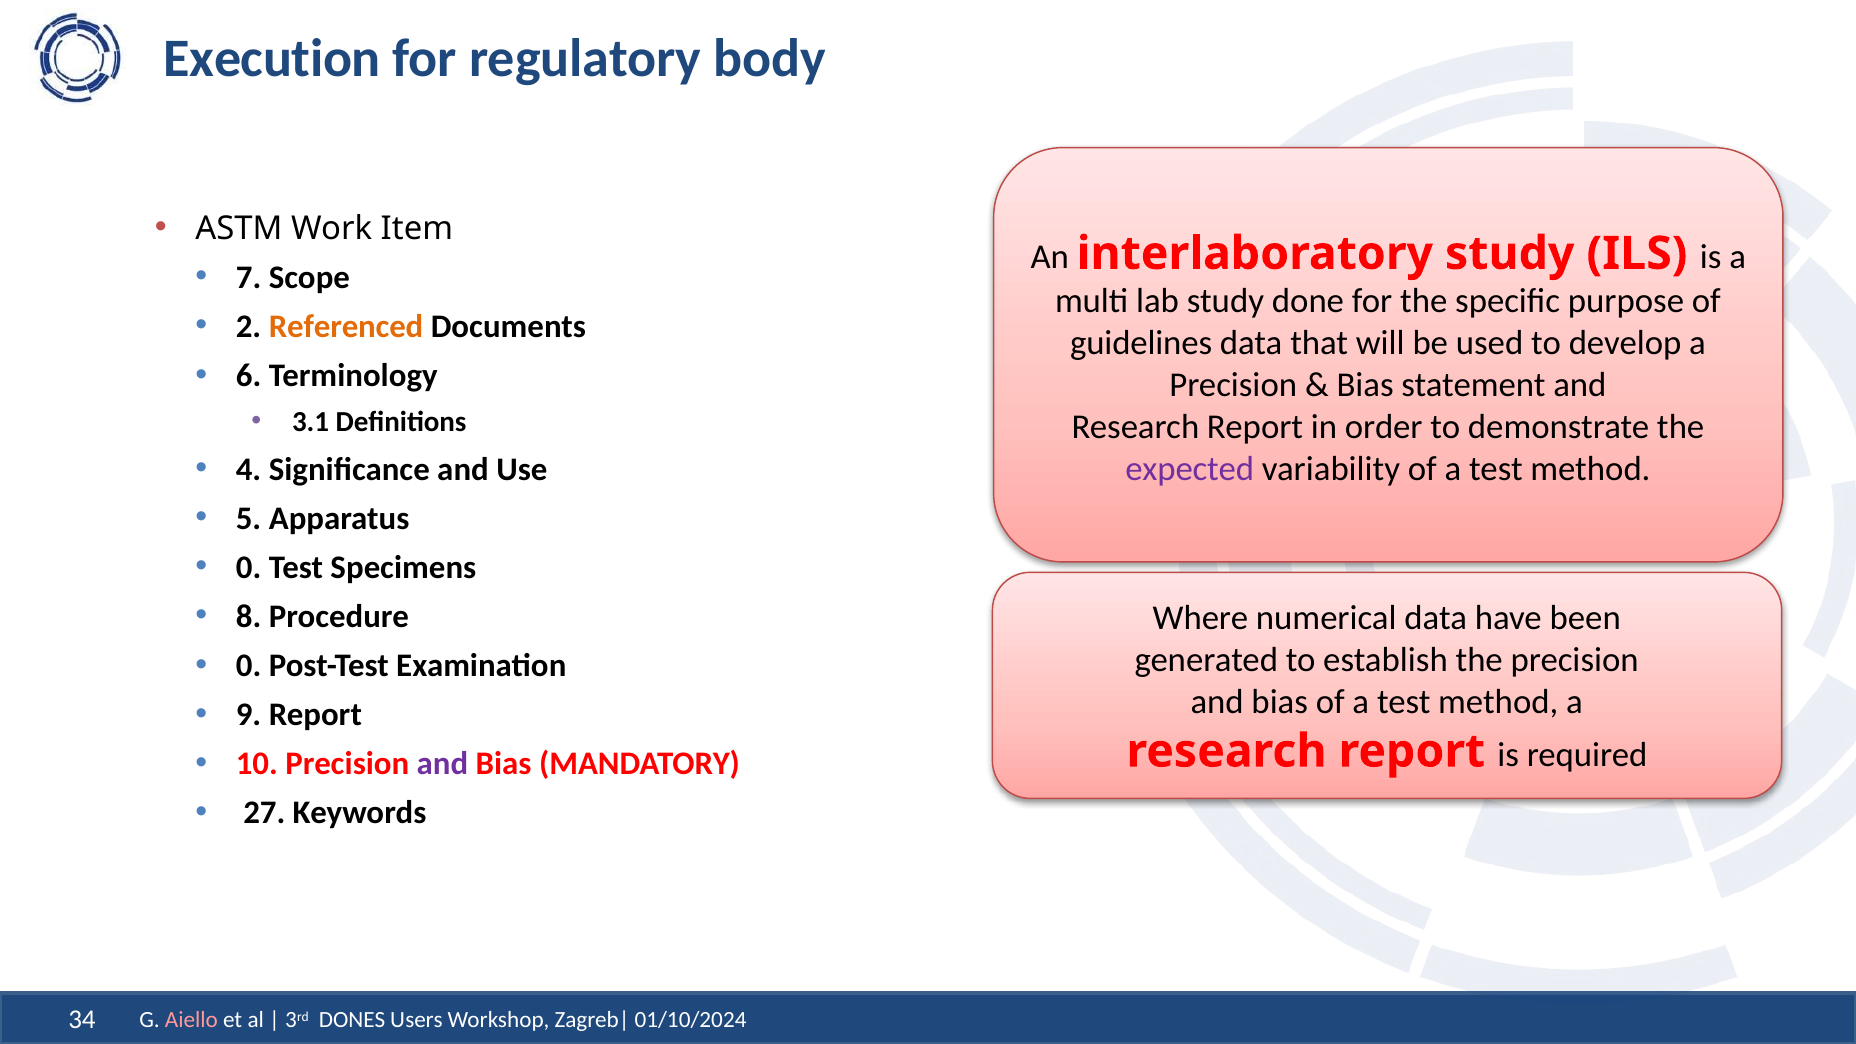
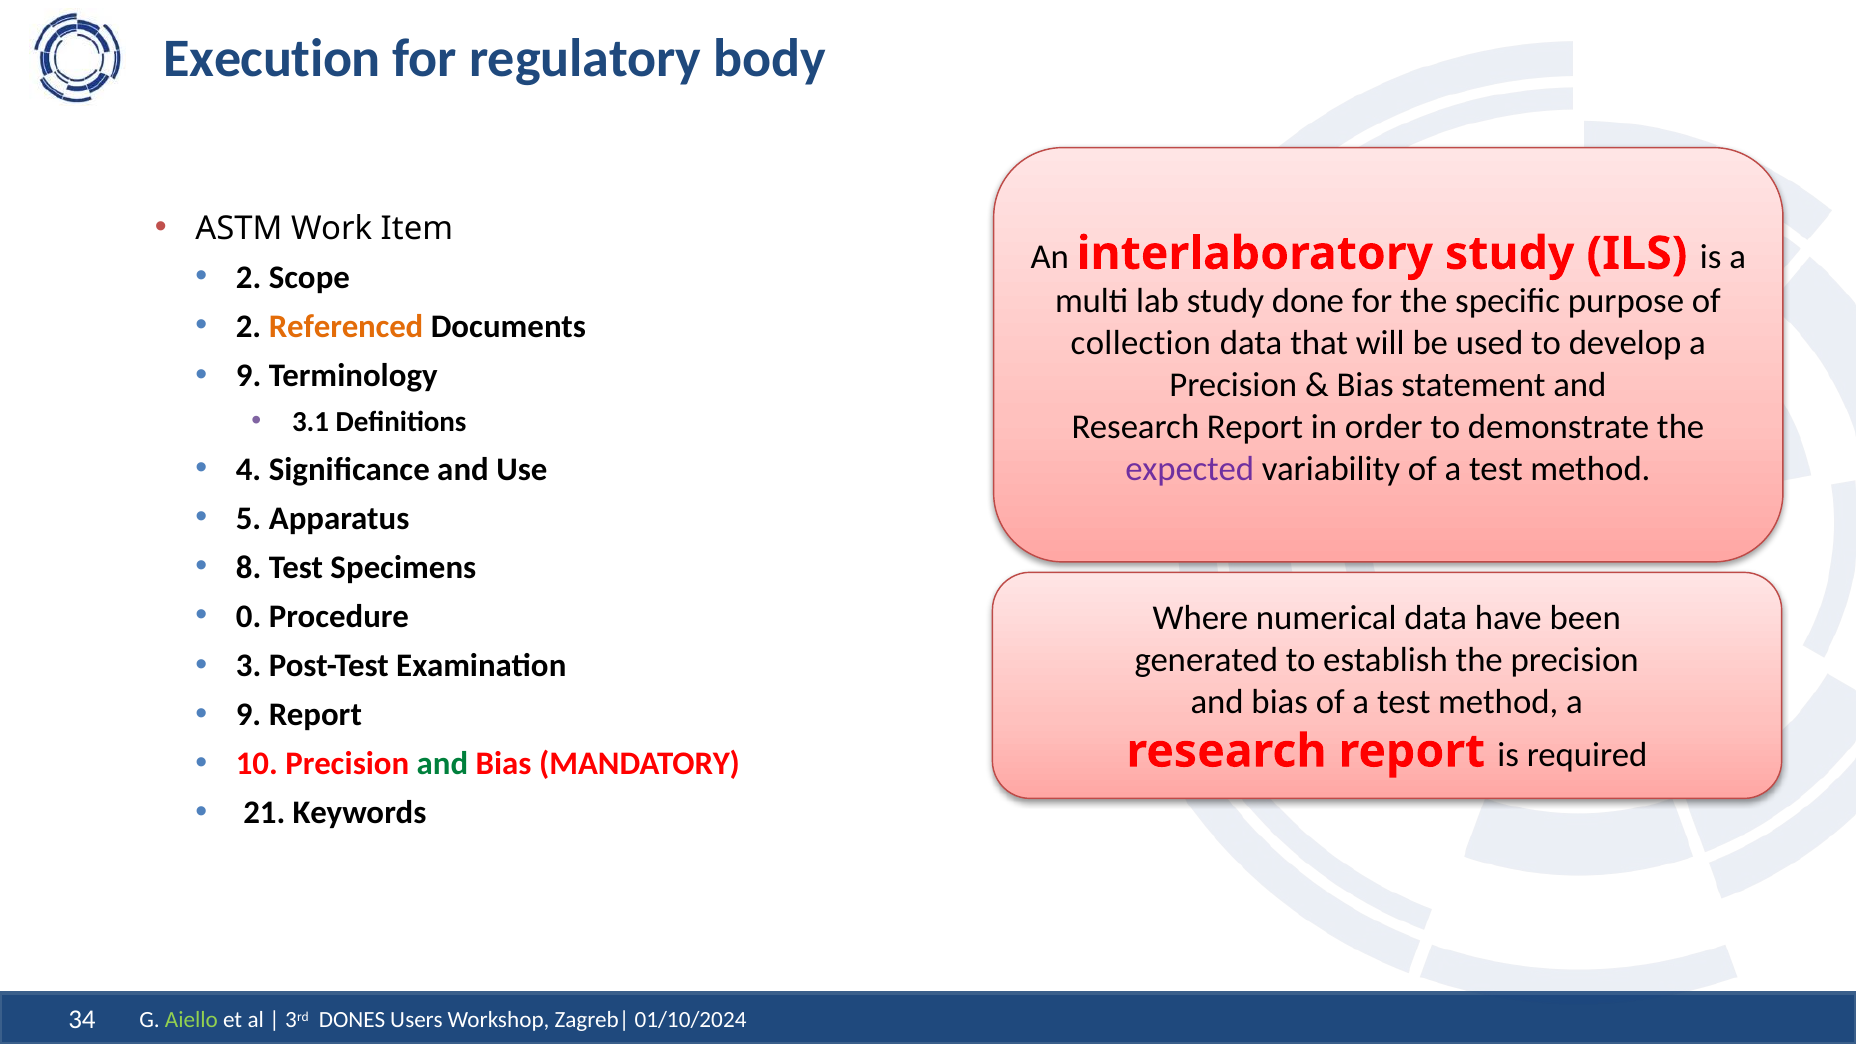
7: 7 -> 2 (249, 278)
guidelines: guidelines -> collection (1141, 343)
6: 6 -> 9 (249, 376)
0: 0 -> 8 (249, 567)
8: 8 -> 0 (249, 617)
0: 0 -> 3 (249, 666)
and colour: purple -> green (442, 764)
27: 27 -> 21 (264, 813)
Aiello colour: pink -> light green (191, 1020)
